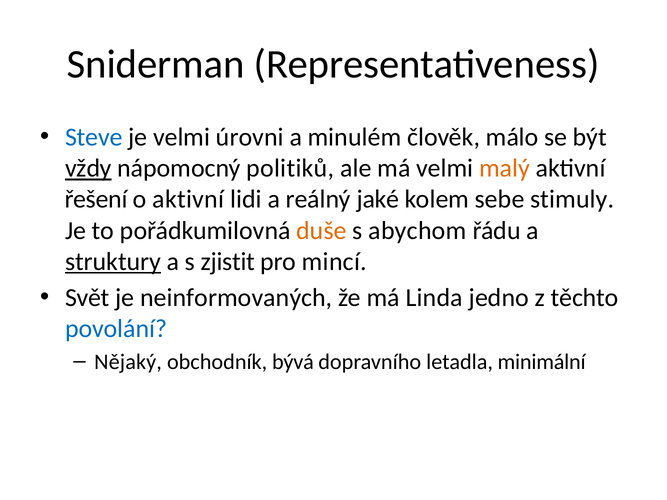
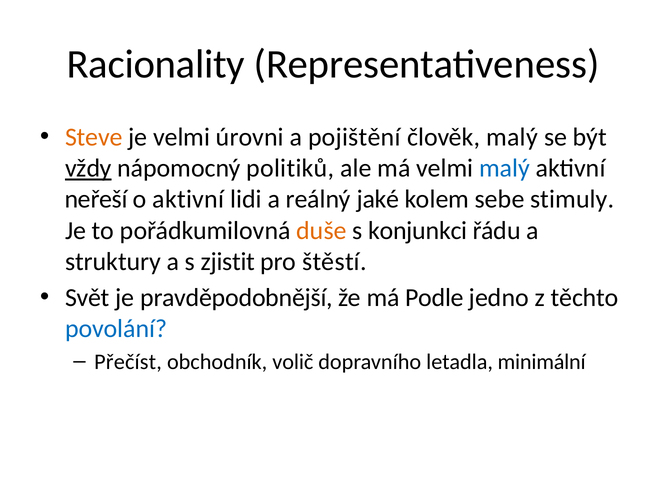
Sniderman: Sniderman -> Racionality (156, 65)
Steve colour: blue -> orange (94, 137)
minulém: minulém -> pojištění (354, 137)
člověk málo: málo -> malý (512, 137)
malý colour: orange -> blue (505, 168)
řešení: řešení -> neřeší (96, 200)
abychom: abychom -> konjunkci (418, 231)
struktury underline: present -> none (113, 262)
mincí: mincí -> štěstí (334, 262)
neinformovaných: neinformovaných -> pravděpodobnější (236, 298)
Linda: Linda -> Podle (434, 298)
Nějaký: Nějaký -> Přečíst (128, 362)
bývá: bývá -> volič (293, 362)
